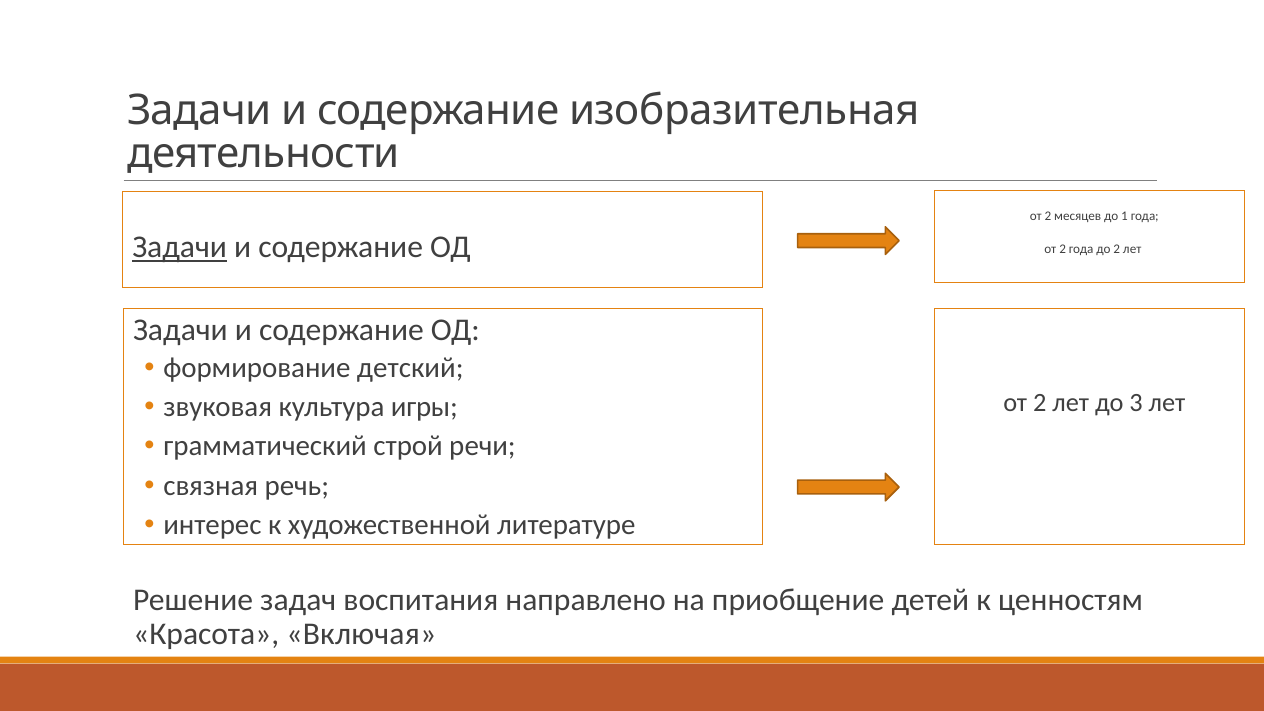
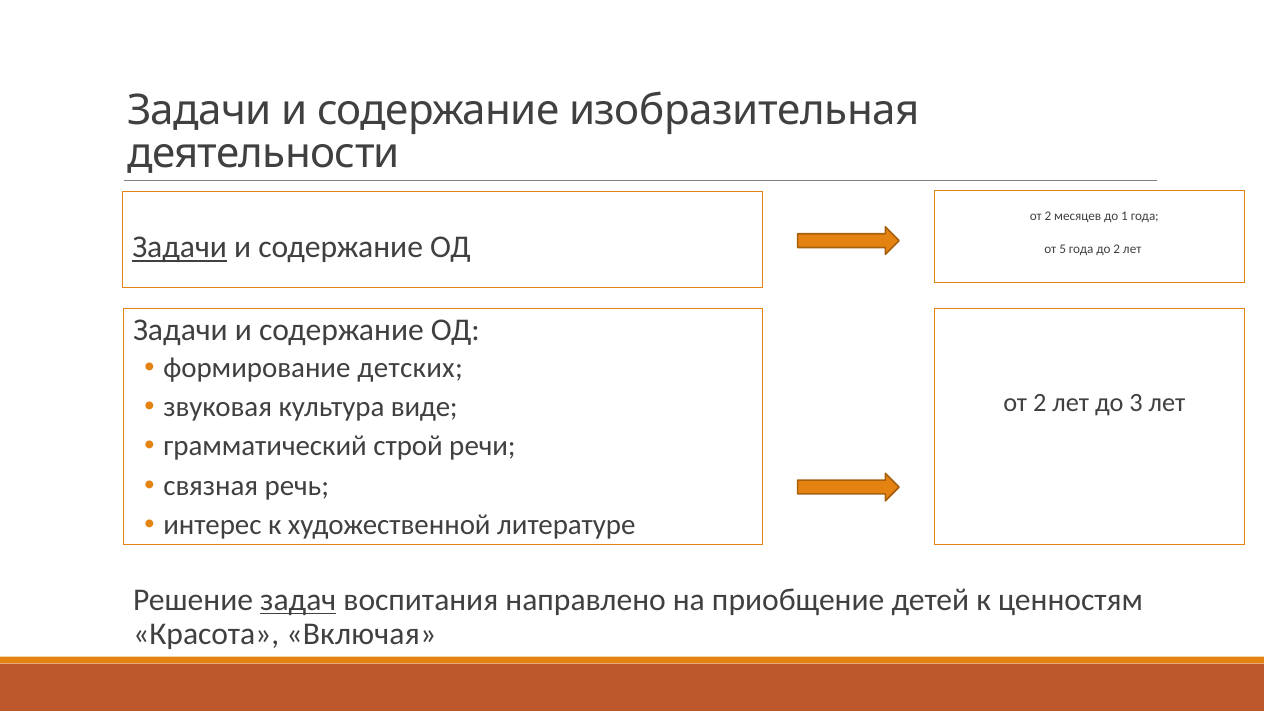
2: 2 -> 5 (1063, 249)
детский: детский -> детских (410, 368)
игры: игры -> виде (424, 407)
задач underline: none -> present (298, 600)
